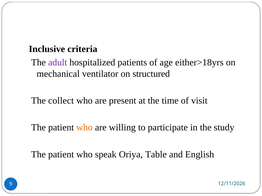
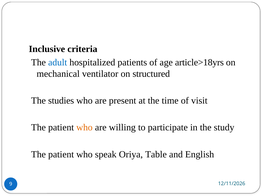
adult colour: purple -> blue (58, 63)
either>18yrs: either>18yrs -> article>18yrs (199, 63)
collect: collect -> studies (61, 101)
